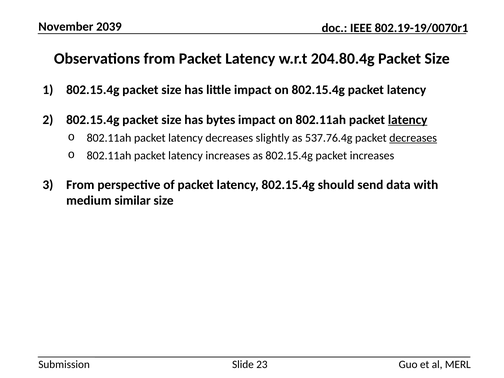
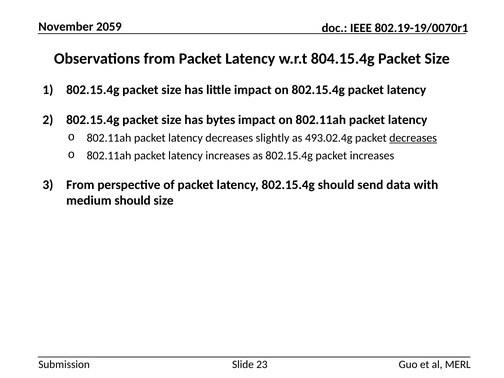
2039: 2039 -> 2059 (109, 27)
204.80.4g: 204.80.4g -> 804.15.4g (343, 59)
latency underline: present -> none (408, 120)
537.76.4g: 537.76.4g -> 493.02.4g (329, 138)
medium similar: similar -> should (133, 201)
